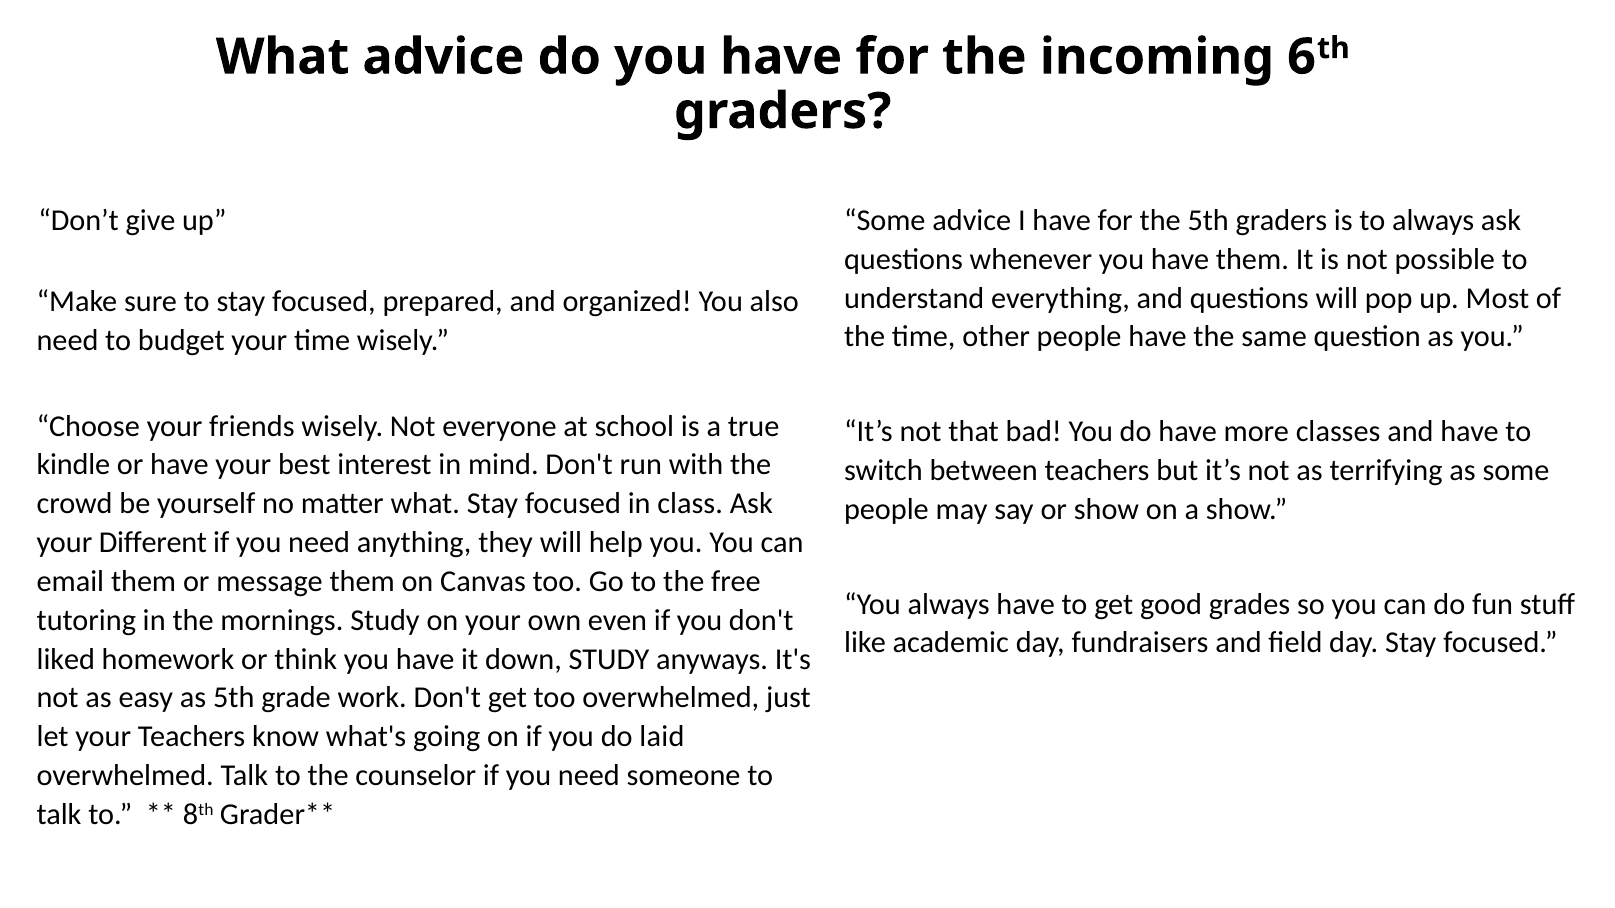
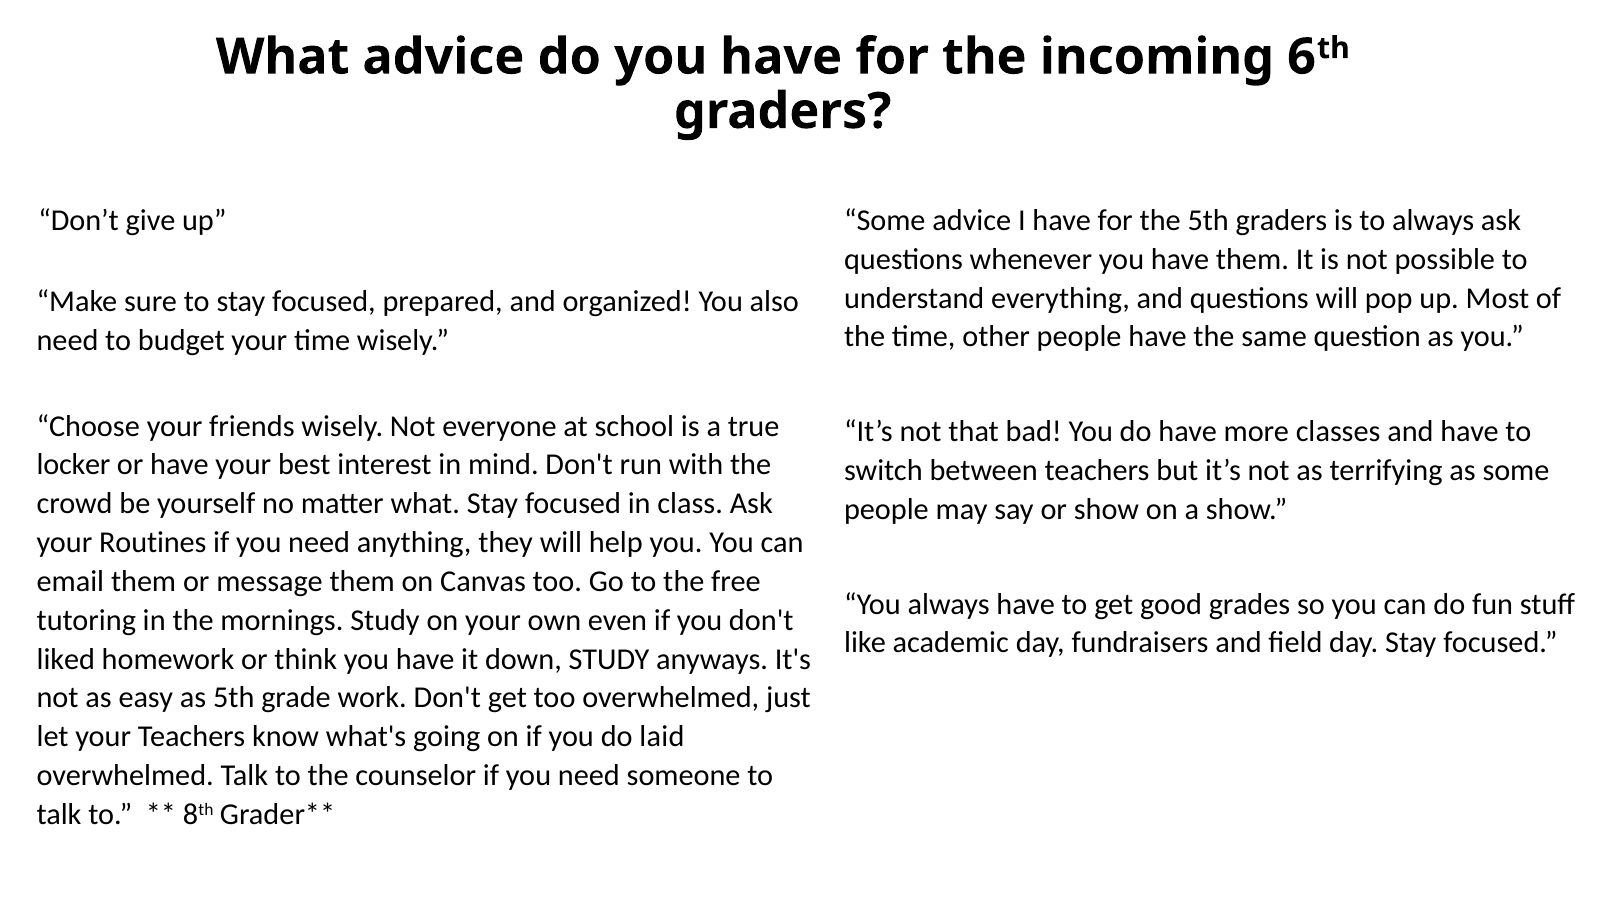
kindle: kindle -> locker (74, 465)
Different: Different -> Routines (153, 543)
